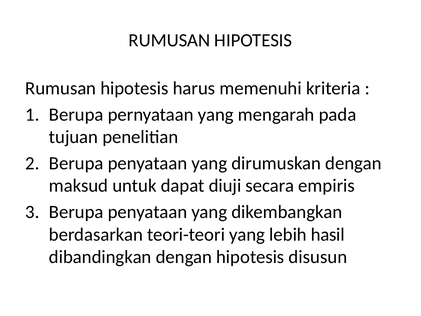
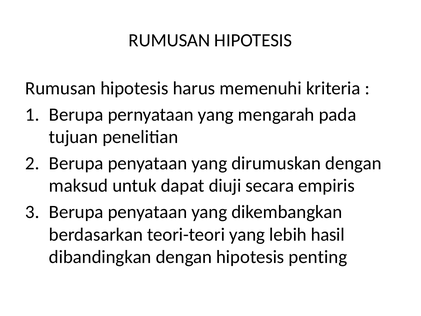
disusun: disusun -> penting (318, 257)
